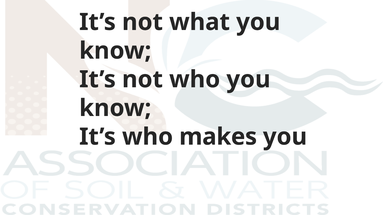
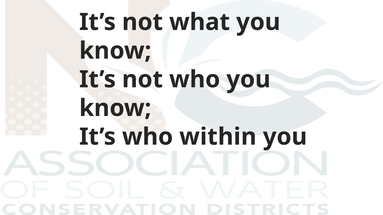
makes: makes -> within (218, 137)
